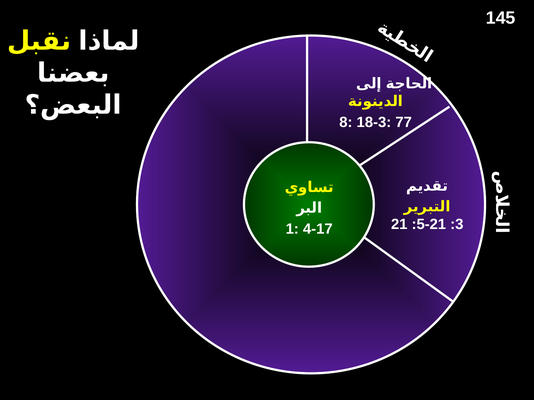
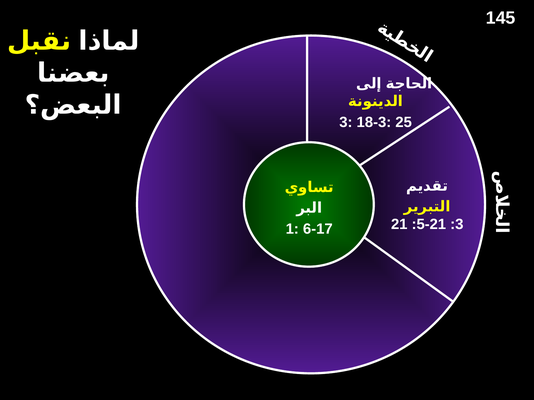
8: 8 -> 3 (346, 122)
77: 77 -> 25 (404, 122)
4-17: 4-17 -> 6-17 (318, 229)
